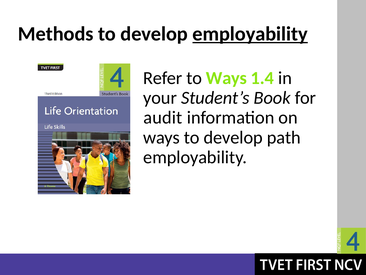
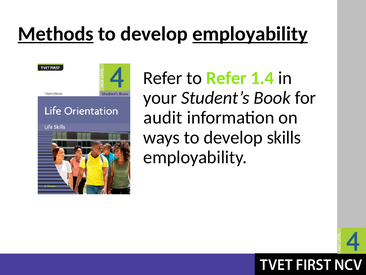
Methods underline: none -> present (56, 34)
to Ways: Ways -> Refer (226, 78)
path: path -> skills (284, 137)
